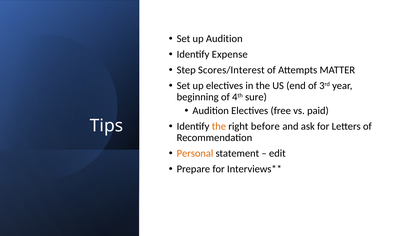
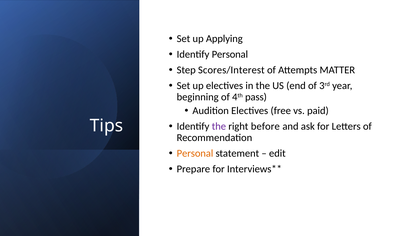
up Audition: Audition -> Applying (224, 39)
Identify Expense: Expense -> Personal (230, 54)
sure: sure -> pass (256, 97)
the colour: orange -> purple (219, 126)
